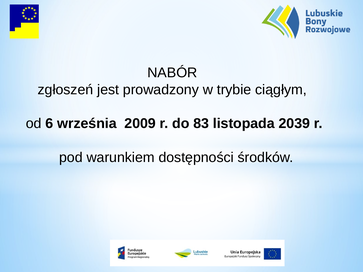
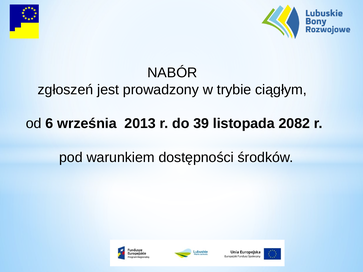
2009: 2009 -> 2013 (140, 124)
83: 83 -> 39 (201, 124)
2039: 2039 -> 2082 (294, 124)
